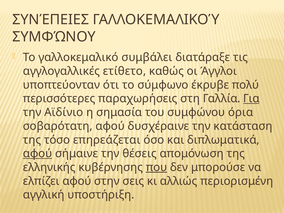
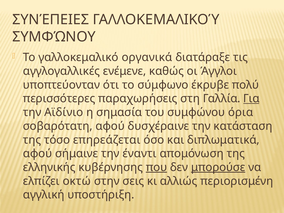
συμβάλει: συμβάλει -> οργανικά (147, 57)
ετίθετο: ετίθετο -> ενέμενε (125, 71)
αφού underline: present -> none (38, 154)
θέσεις: θέσεις -> έναντι (140, 154)
μπορούσε underline: none -> present (218, 167)
ελπίζει αφού: αφού -> οκτώ (77, 181)
